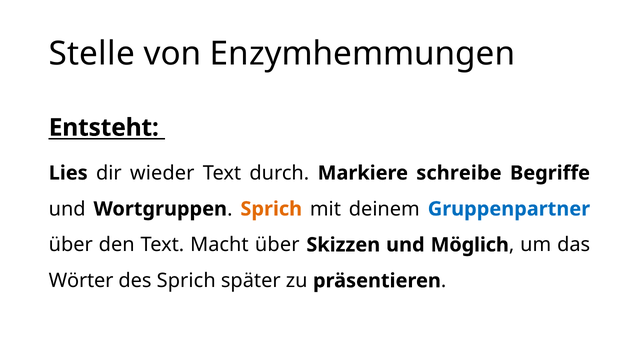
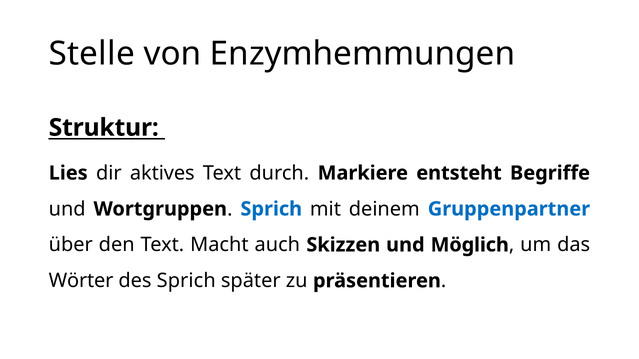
Entsteht: Entsteht -> Struktur (104, 128)
wieder: wieder -> aktives (162, 173)
schreibe: schreibe -> entsteht (459, 173)
Sprich colour: orange -> blue (271, 209)
Macht über: über -> auch (277, 245)
